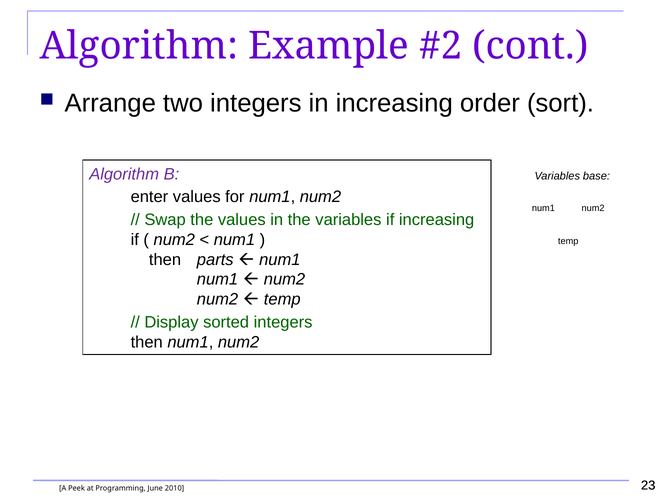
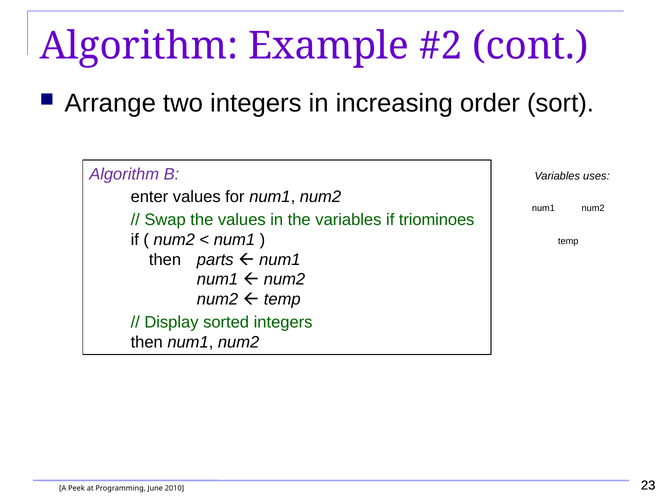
base: base -> uses (596, 176)
if increasing: increasing -> triominoes (437, 220)
